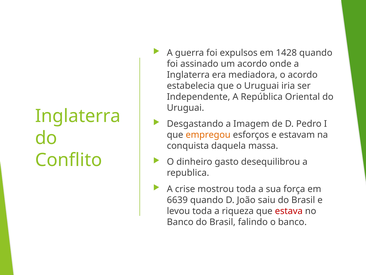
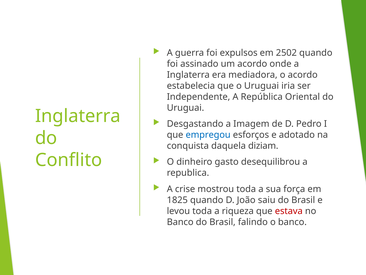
1428: 1428 -> 2502 (286, 53)
empregou colour: orange -> blue (208, 135)
estavam: estavam -> adotado (297, 135)
massa: massa -> diziam (263, 146)
6639: 6639 -> 1825 (177, 200)
